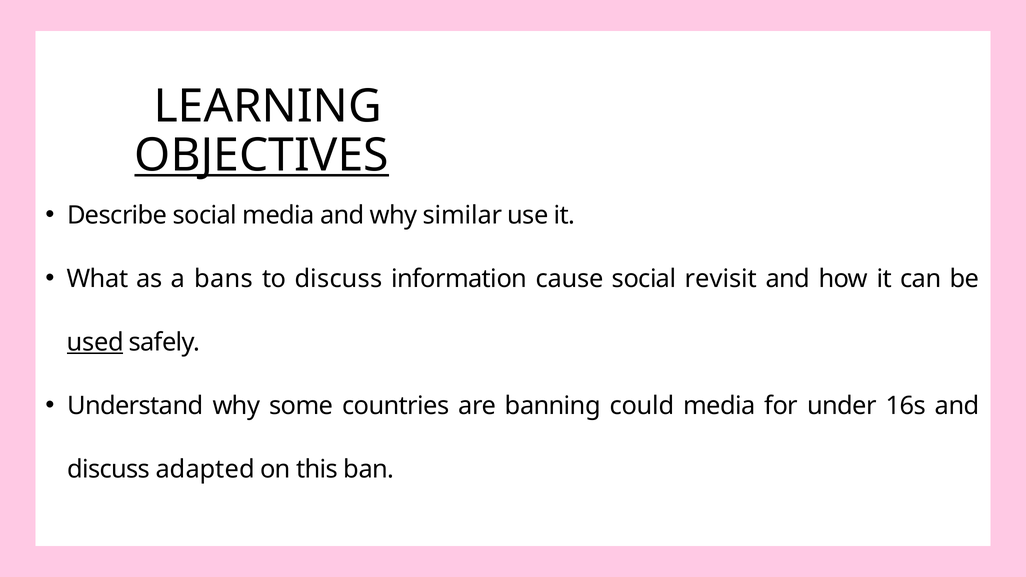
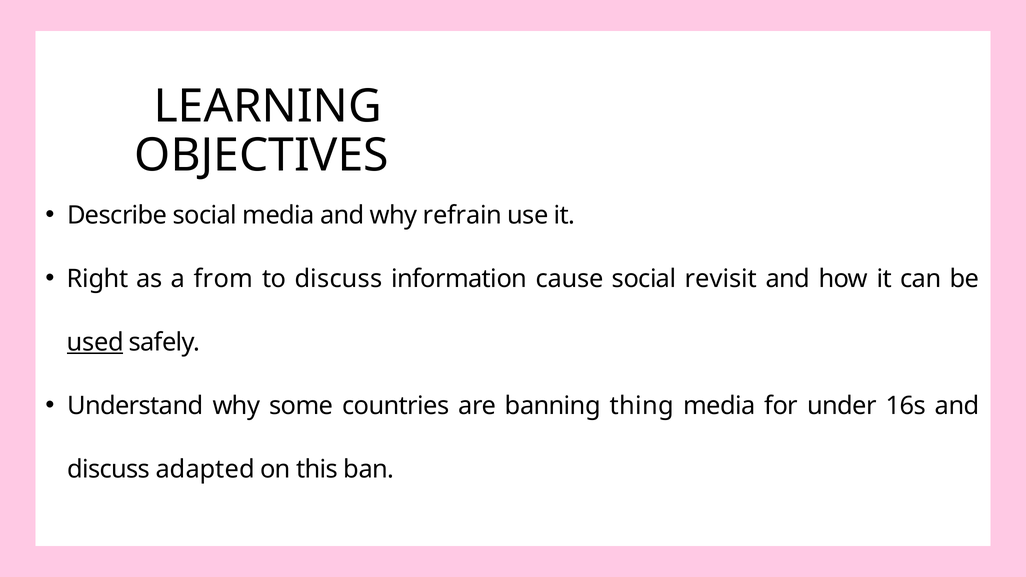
OBJECTIVES underline: present -> none (262, 155)
similar: similar -> refrain (463, 215)
What: What -> Right (98, 279)
bans: bans -> from (224, 279)
could: could -> thing (642, 406)
